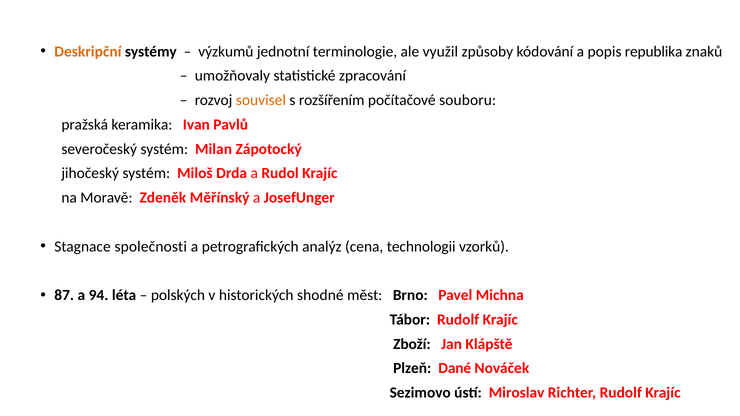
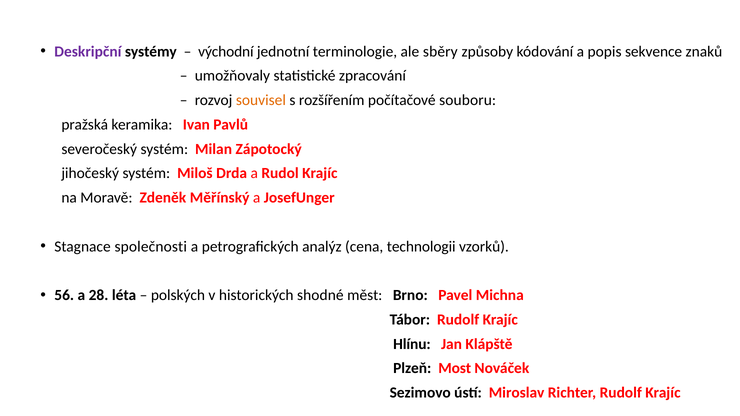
Deskripční colour: orange -> purple (88, 52)
výzkumů: výzkumů -> východní (226, 52)
využil: využil -> sběry (440, 52)
republika: republika -> sekvence (654, 52)
87: 87 -> 56 (64, 295)
94: 94 -> 28 (99, 295)
Zboží: Zboží -> Hlínu (412, 344)
Dané: Dané -> Most (455, 369)
